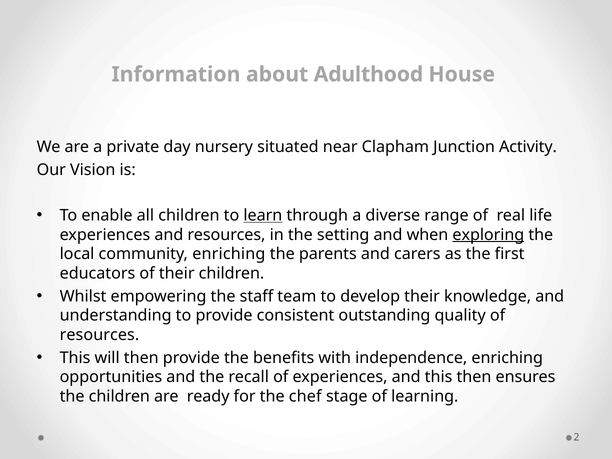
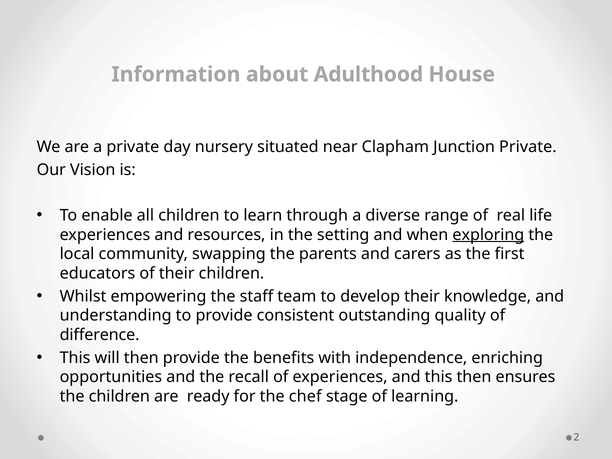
Junction Activity: Activity -> Private (528, 147)
learn underline: present -> none (263, 215)
community enriching: enriching -> swapping (229, 254)
resources: resources -> difference (100, 335)
